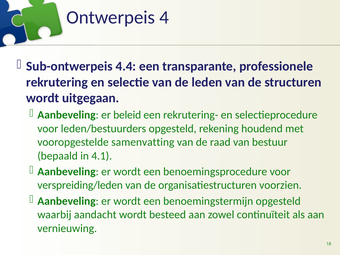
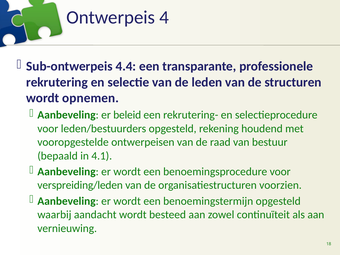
uitgegaan: uitgegaan -> opnemen (91, 98)
samenvatting: samenvatting -> ontwerpeisen (143, 142)
